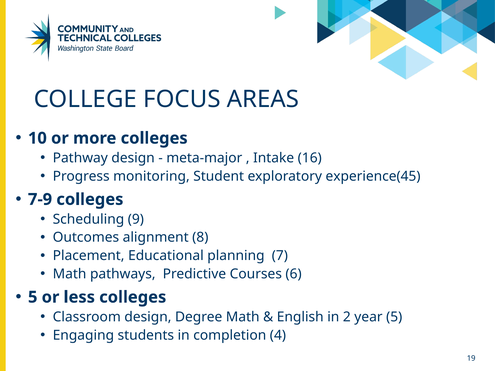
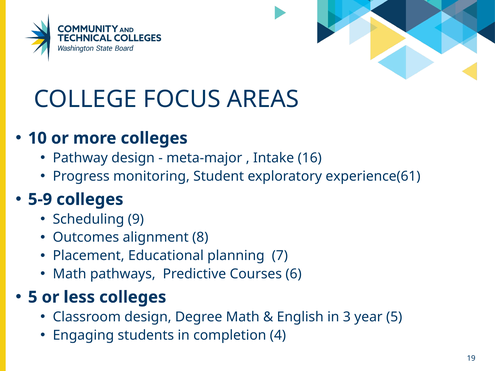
experience(45: experience(45 -> experience(61 (373, 176)
7-9: 7-9 -> 5-9 (40, 200)
2: 2 -> 3 (347, 317)
